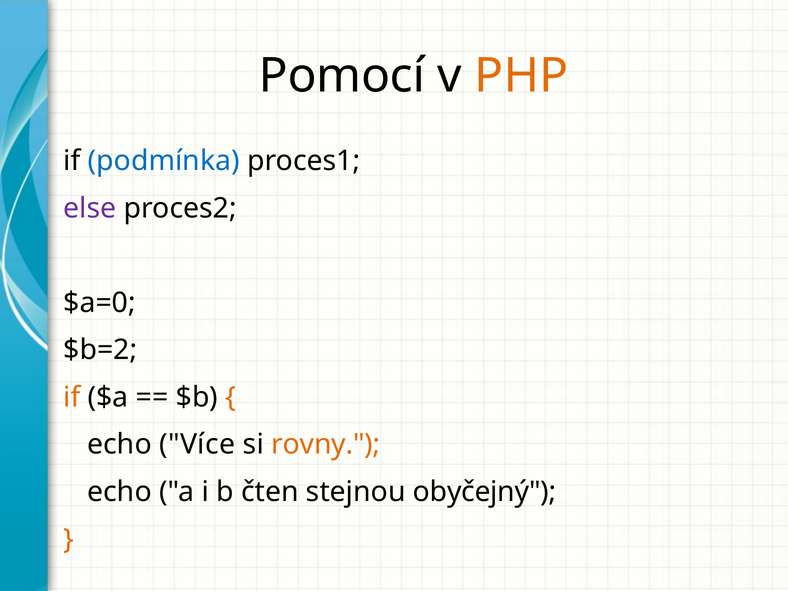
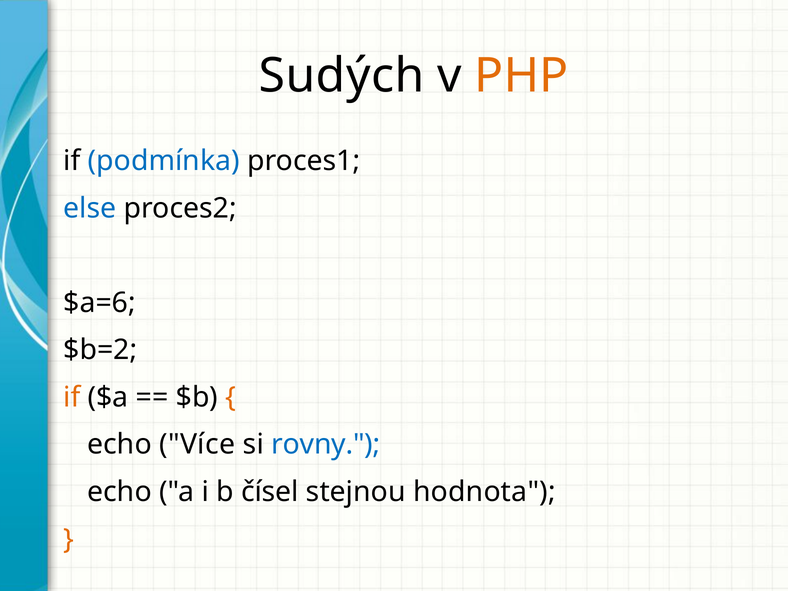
Pomocí: Pomocí -> Sudých (342, 76)
else colour: purple -> blue (90, 208)
$a=0: $a=0 -> $a=6 (100, 303)
rovny colour: orange -> blue (326, 445)
čten: čten -> čísel (270, 492)
obyčejný: obyčejný -> hodnota (484, 492)
